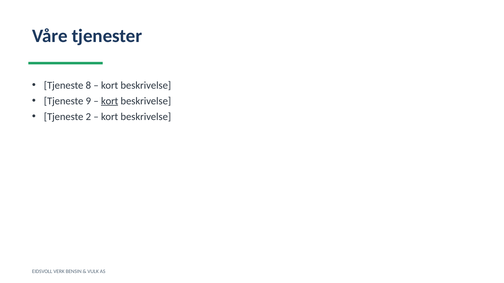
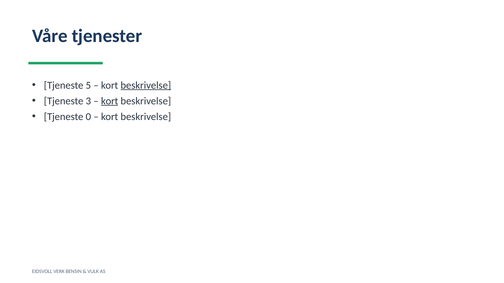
8: 8 -> 5 (88, 85)
beskrivelse underline: none -> present (146, 85)
9: 9 -> 3 (88, 101)
2: 2 -> 0 (88, 117)
